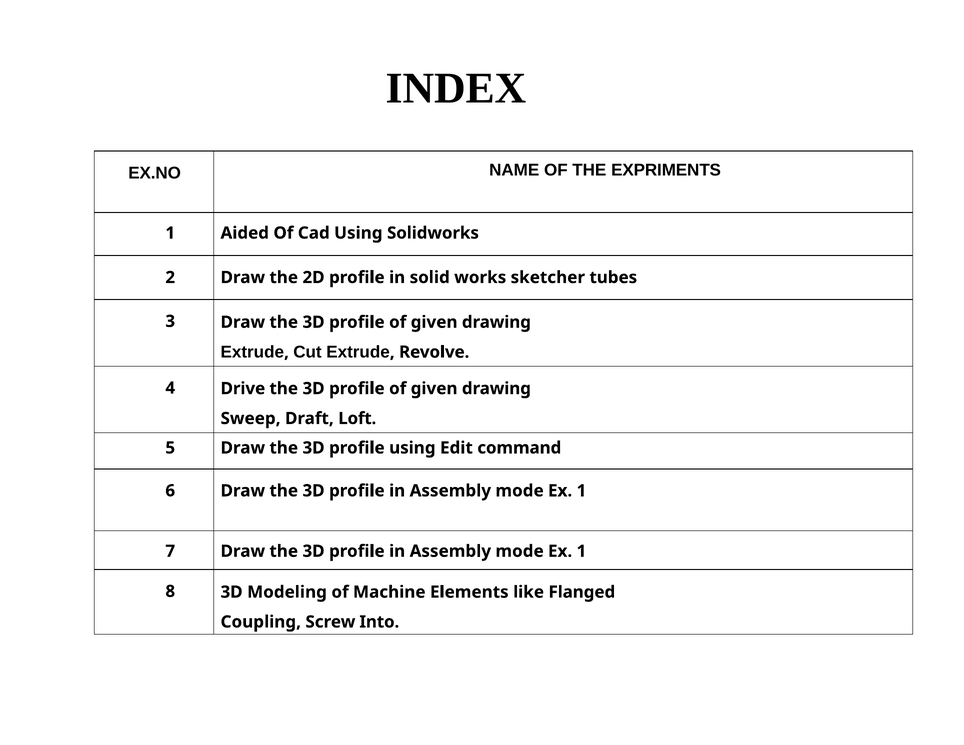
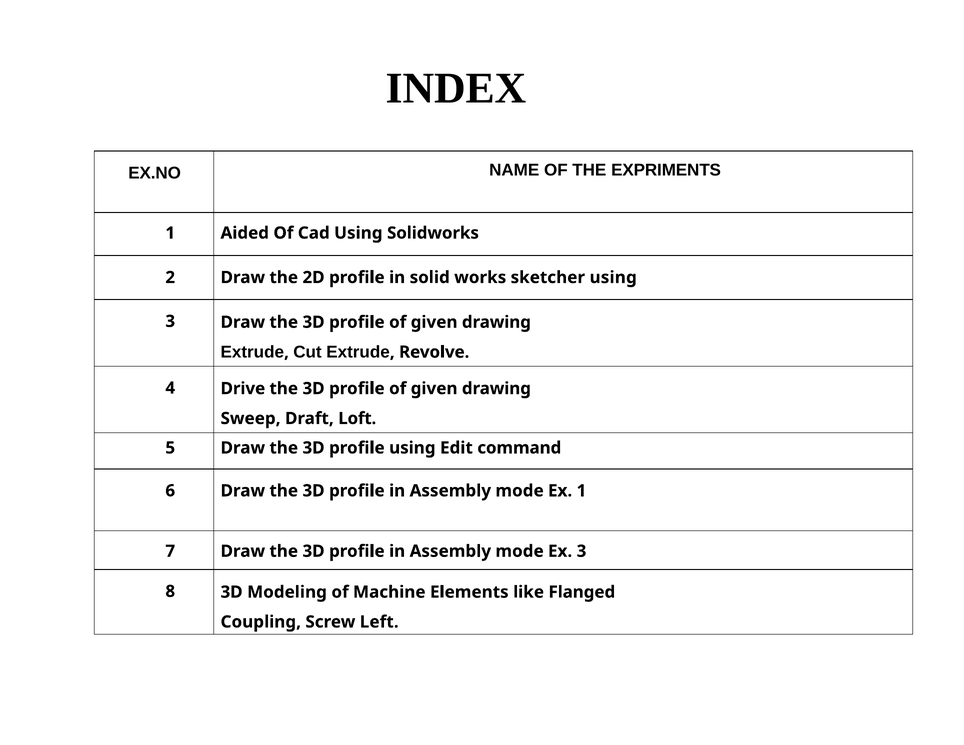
sketcher tubes: tubes -> using (613, 277)
1: 1 -> 3 (582, 551)
Into: Into -> Left (379, 622)
